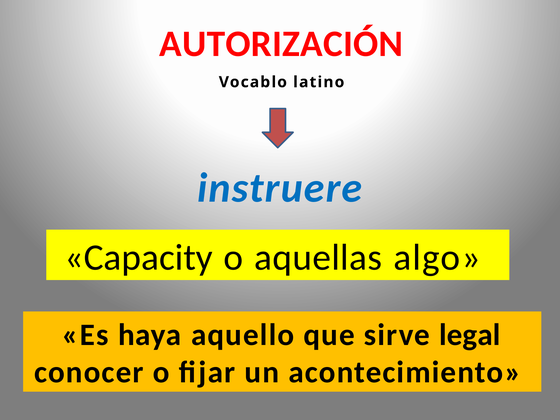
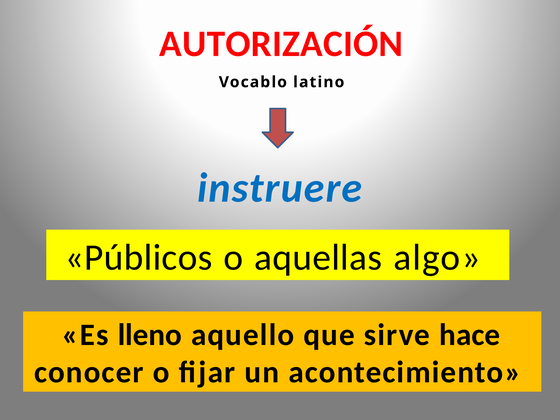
Capacity: Capacity -> Públicos (139, 257)
haya: haya -> lleno (150, 335)
legal: legal -> hace (470, 335)
